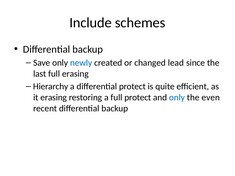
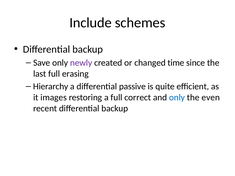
newly colour: blue -> purple (81, 63)
lead: lead -> time (176, 63)
differential protect: protect -> passive (132, 87)
it erasing: erasing -> images (54, 98)
full protect: protect -> correct (138, 98)
